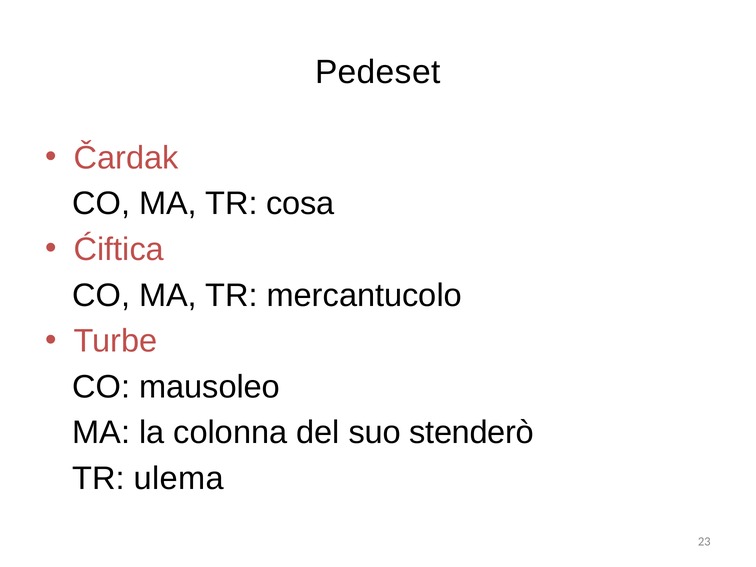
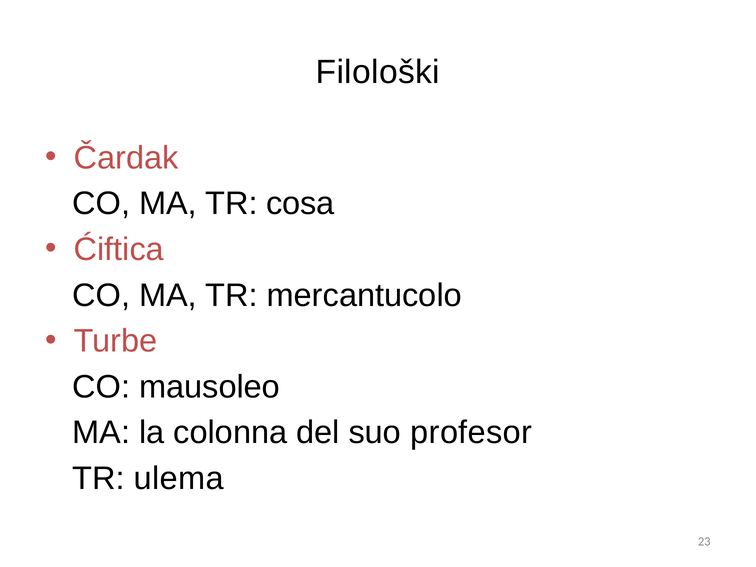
Pedeset: Pedeset -> Filološki (378, 72)
stenderò: stenderò -> profesor (471, 433)
